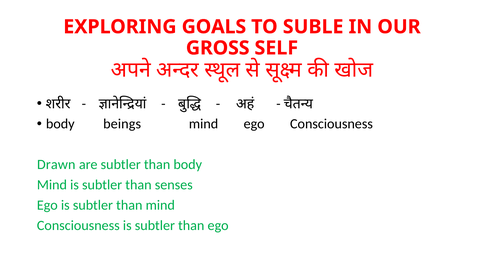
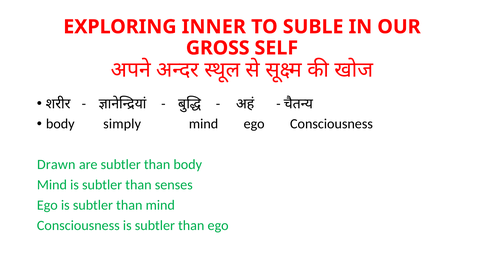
GOALS: GOALS -> INNER (214, 27)
beings: beings -> simply (122, 124)
